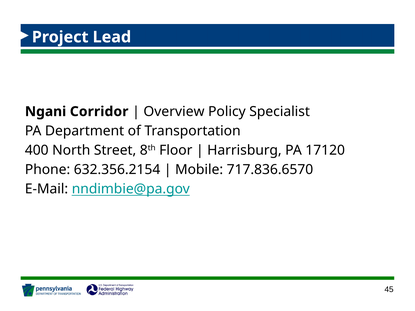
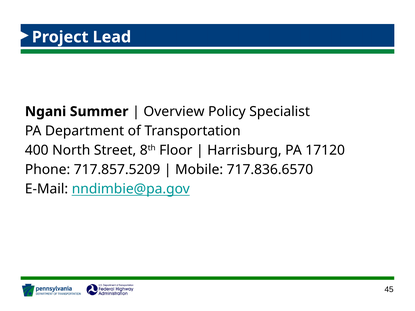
Corridor: Corridor -> Summer (99, 112)
632.356.2154: 632.356.2154 -> 717.857.5209 (117, 170)
